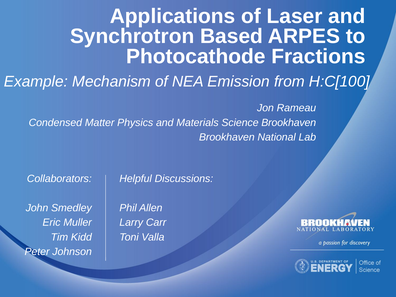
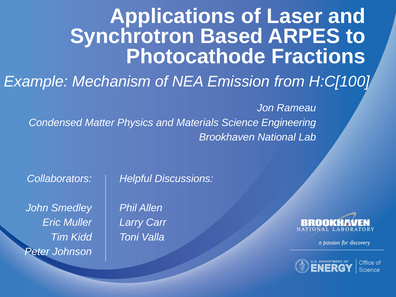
Science Brookhaven: Brookhaven -> Engineering (289, 123)
